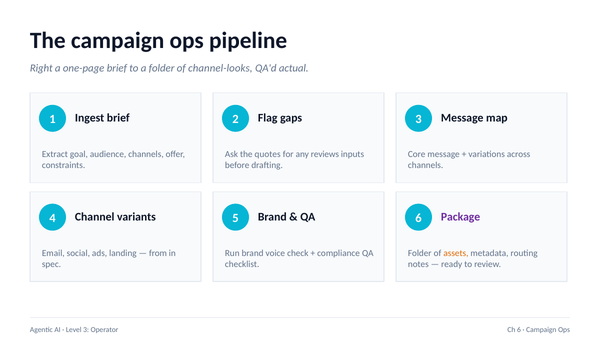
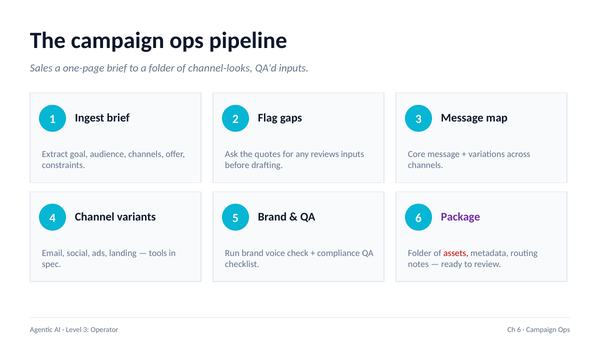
Right: Right -> Sales (41, 68)
QA'd actual: actual -> inputs (294, 68)
from: from -> tools (158, 253)
assets colour: orange -> red (456, 253)
